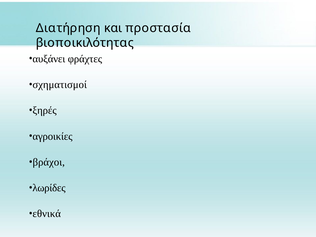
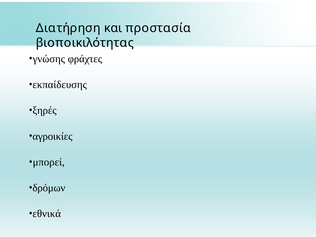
αυξάνει: αυξάνει -> γνώσης (49, 59)
σχηματισμοί: σχηματισμοί -> εκπαίδευσης (60, 85)
βράχοι: βράχοι -> μπορεί (49, 162)
λωρίδες: λωρίδες -> δρόμων (49, 188)
